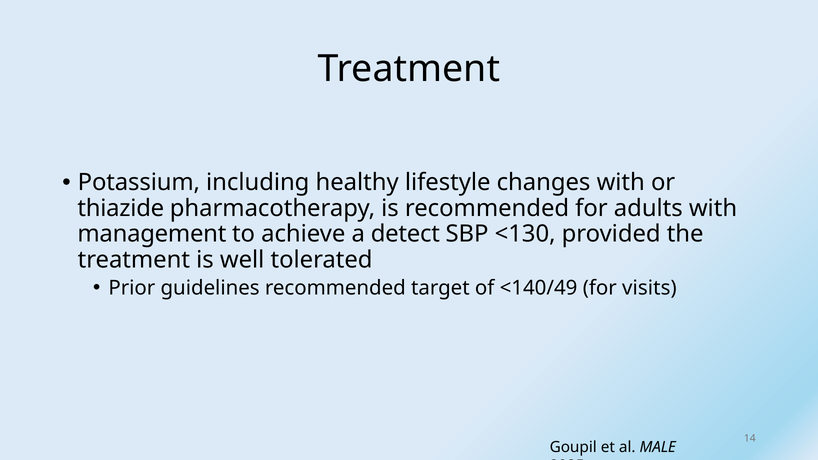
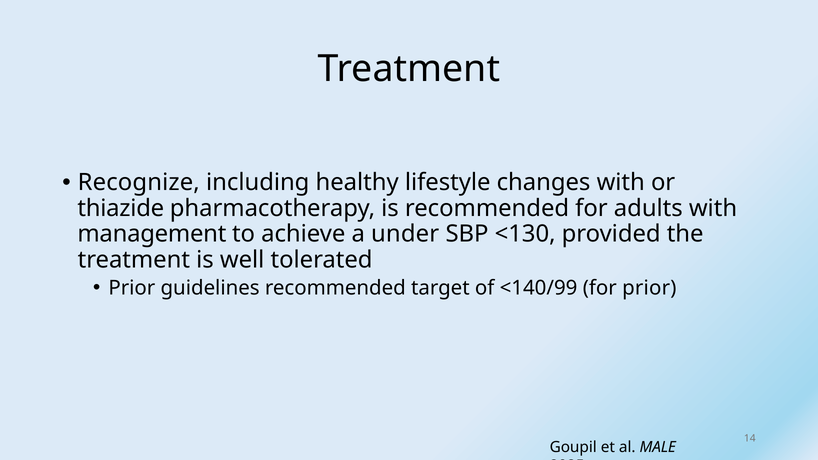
Potassium: Potassium -> Recognize (139, 183)
detect: detect -> under (405, 234)
<140/49: <140/49 -> <140/99 (539, 288)
for visits: visits -> prior (649, 288)
